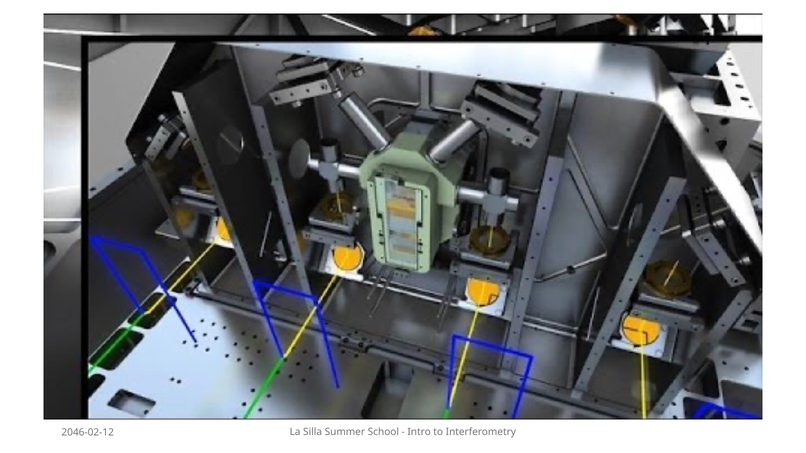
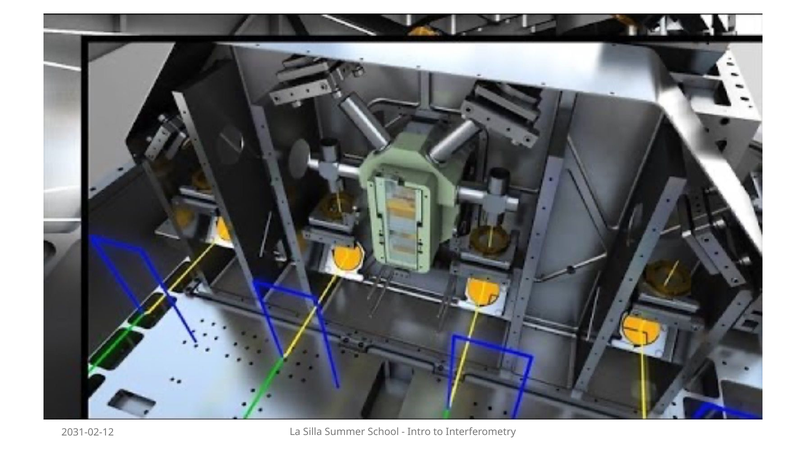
2046-02-12: 2046-02-12 -> 2031-02-12 (88, 433)
